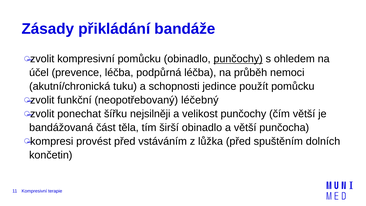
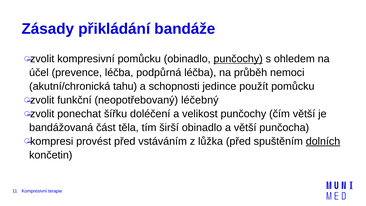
tuku: tuku -> tahu (125, 86)
nejsilněji: nejsilněji -> doléčení (150, 114)
dolních underline: none -> present (323, 141)
